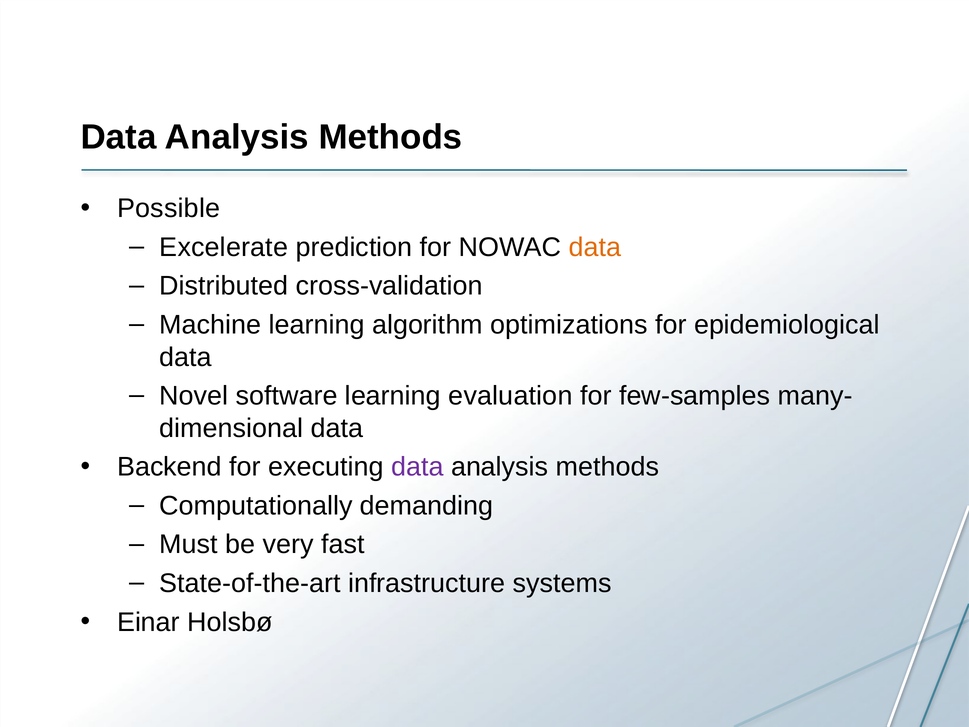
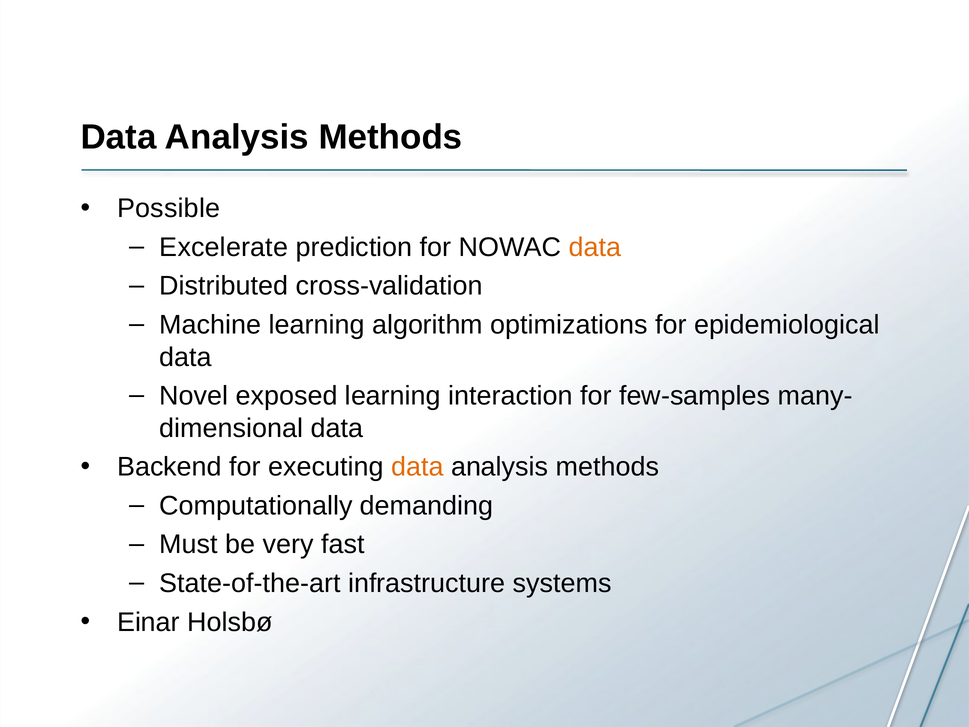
software: software -> exposed (287, 396)
evaluation: evaluation -> interaction (511, 396)
data colour: purple -> orange (417, 467)
